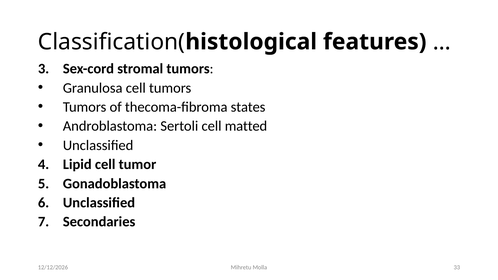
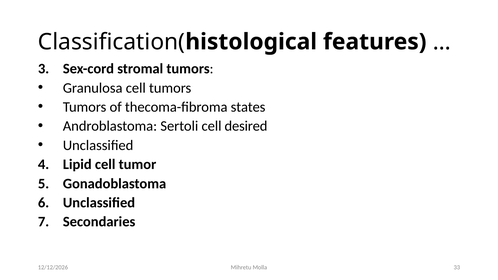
matted: matted -> desired (246, 126)
